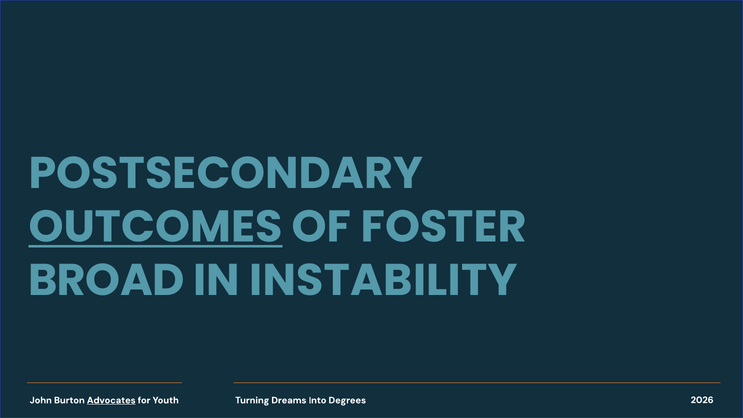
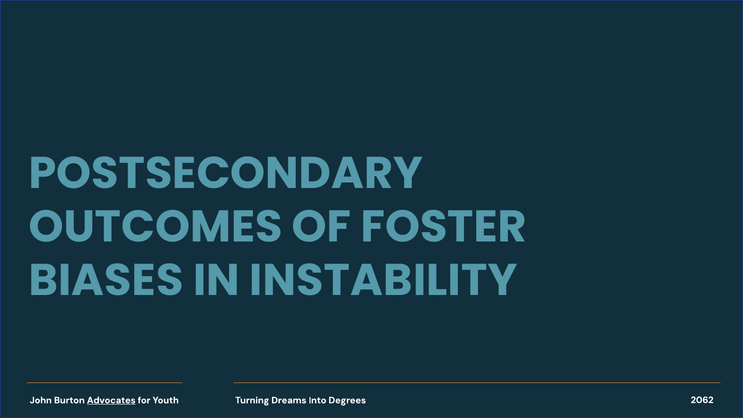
OUTCOMES underline: present -> none (156, 227)
BROAD: BROAD -> BIASES (106, 280)
2026: 2026 -> 2062 (702, 400)
